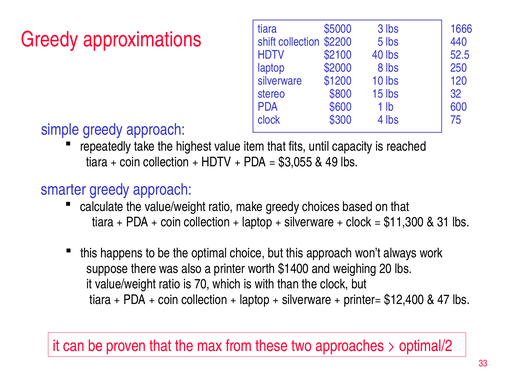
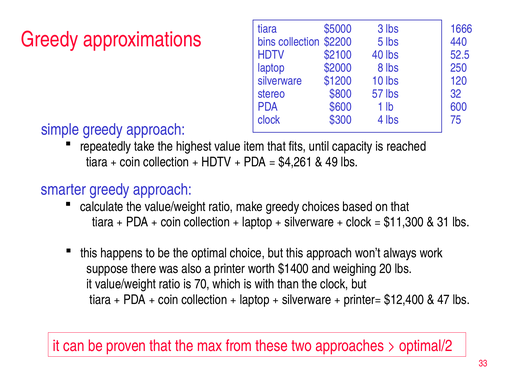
shift: shift -> bins (267, 42)
15: 15 -> 57 (378, 94)
$3,055: $3,055 -> $4,261 (295, 162)
